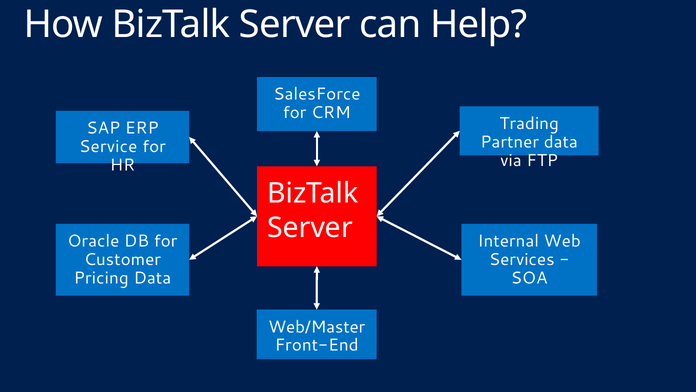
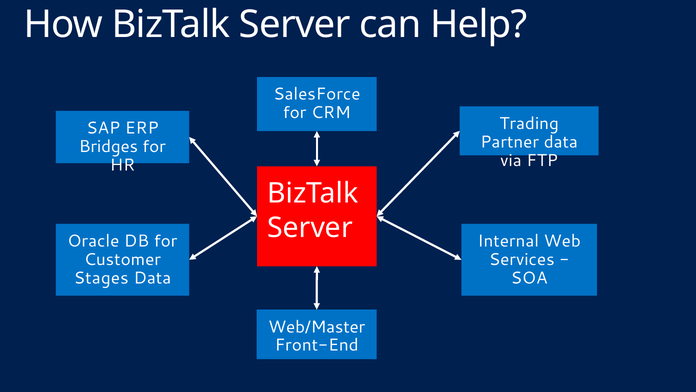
Service: Service -> Bridges (108, 146)
Pricing: Pricing -> Stages (101, 278)
